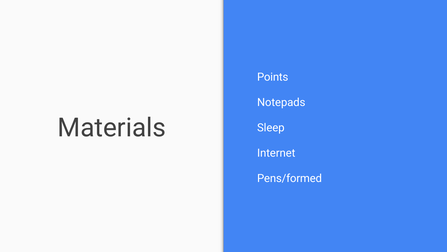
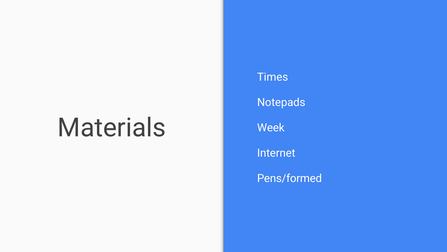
Points: Points -> Times (273, 77)
Sleep: Sleep -> Week (271, 127)
